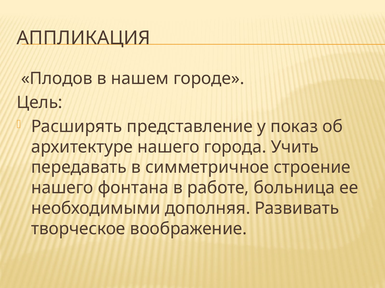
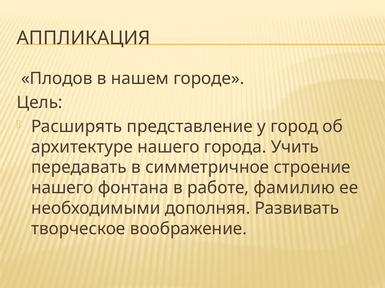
показ: показ -> город (294, 127)
больница: больница -> фамилию (294, 188)
